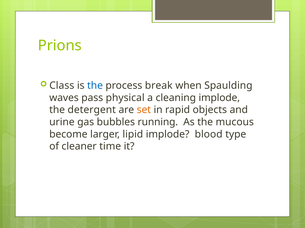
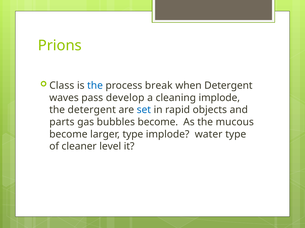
when Spaulding: Spaulding -> Detergent (228, 86)
physical: physical -> develop (125, 98)
set colour: orange -> blue (144, 110)
urine: urine -> parts (62, 122)
bubbles running: running -> become (158, 122)
larger lipid: lipid -> type (133, 135)
blood: blood -> water (209, 135)
time: time -> level (110, 147)
